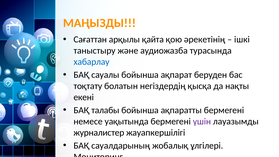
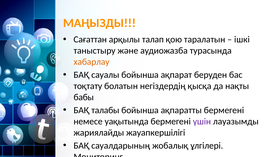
қайта: қайта -> талап (153, 40)
әрекетінің: әрекетінің -> таралатын (205, 40)
хабарлау colour: blue -> orange (92, 62)
екені: екені -> бабы (84, 97)
журналистер: журналистер -> жариялайды (99, 132)
